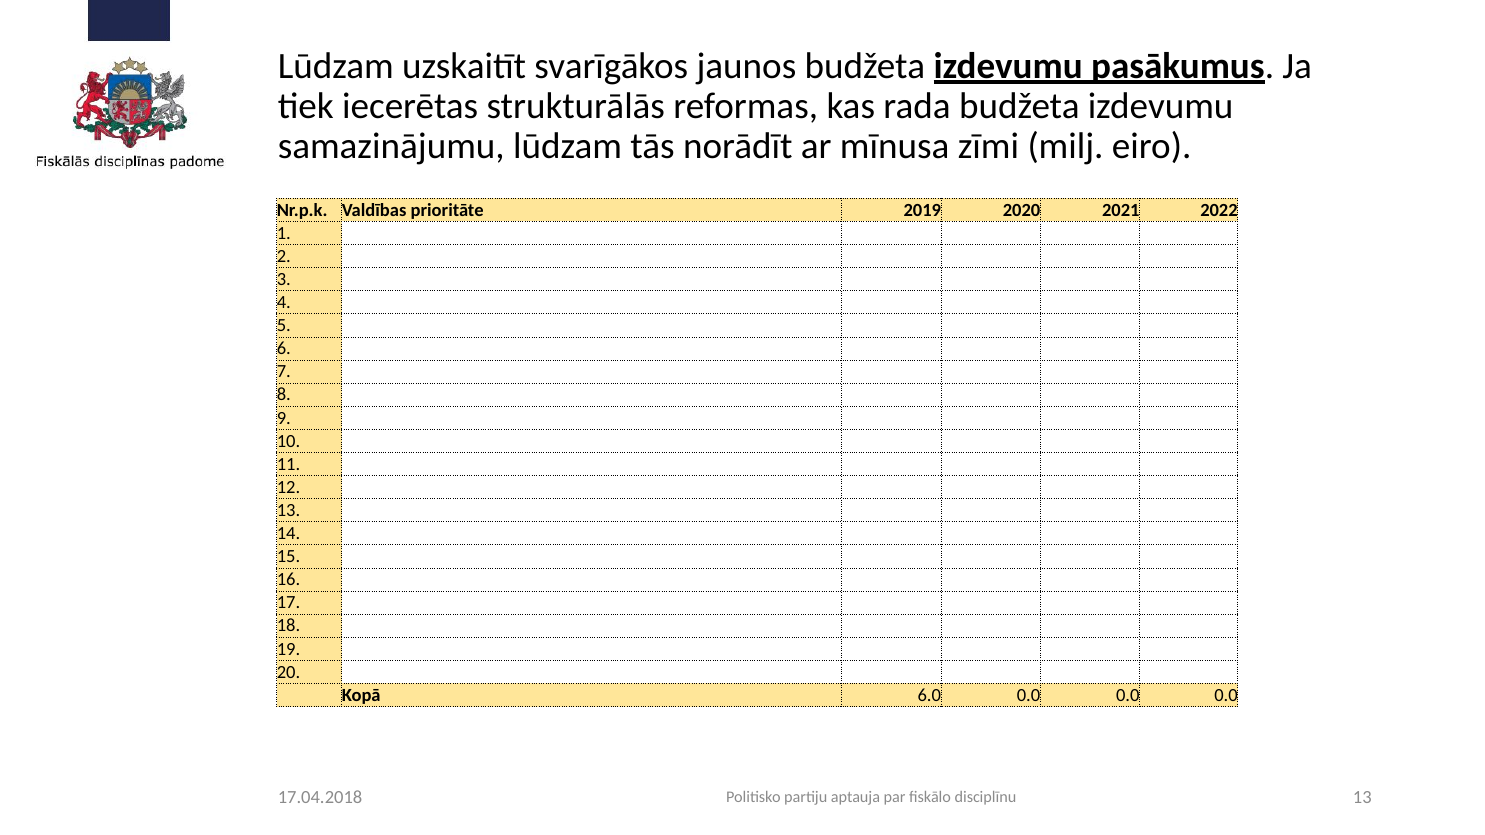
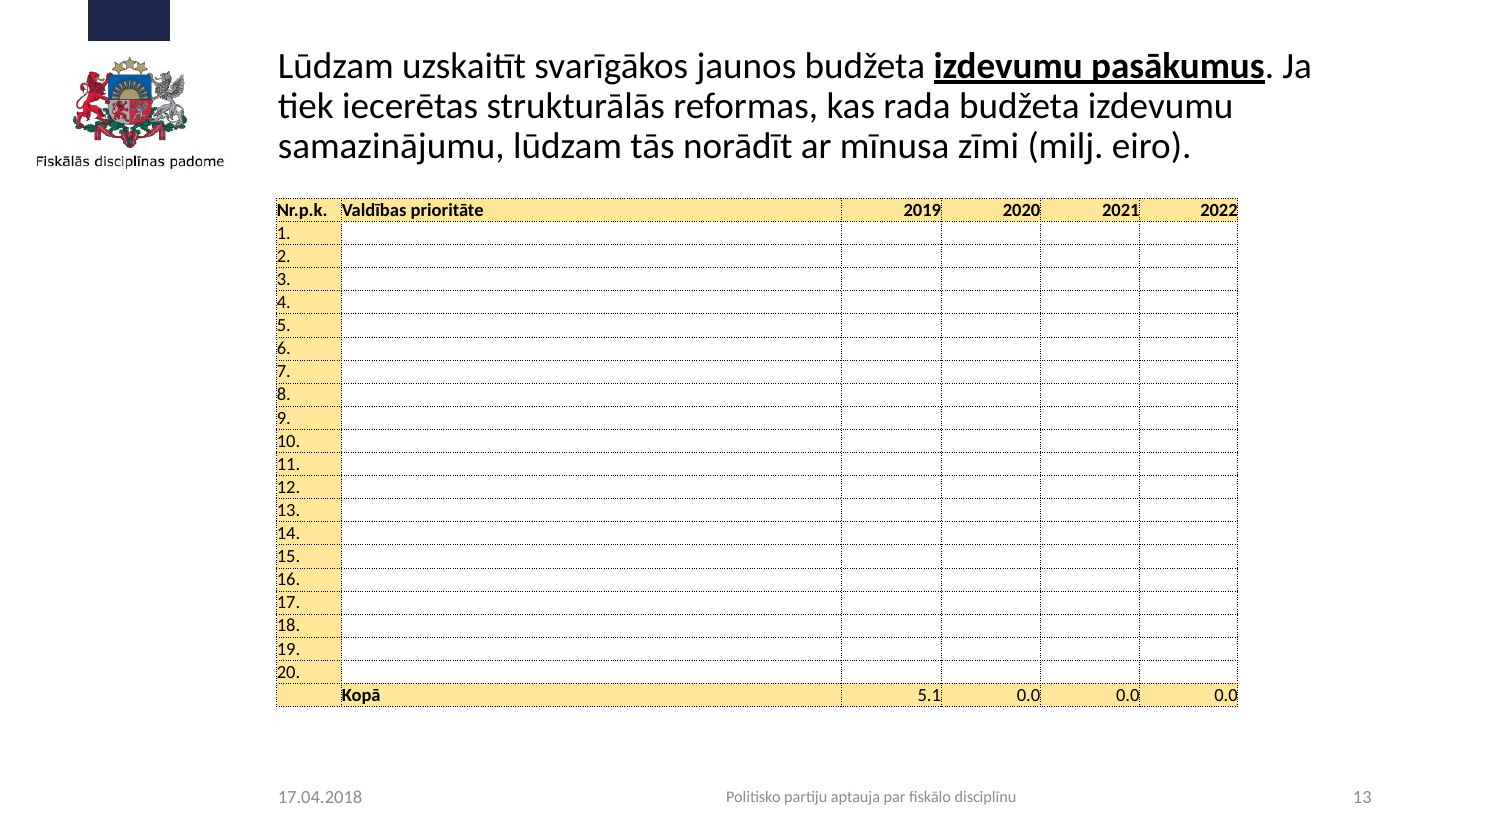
6.0: 6.0 -> 5.1 (929, 695)
